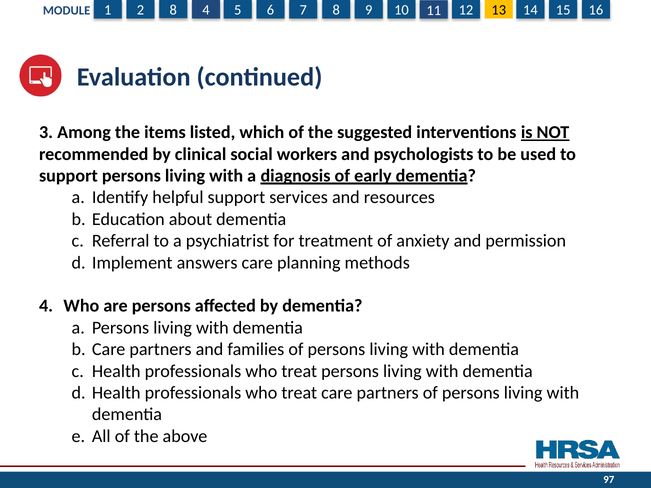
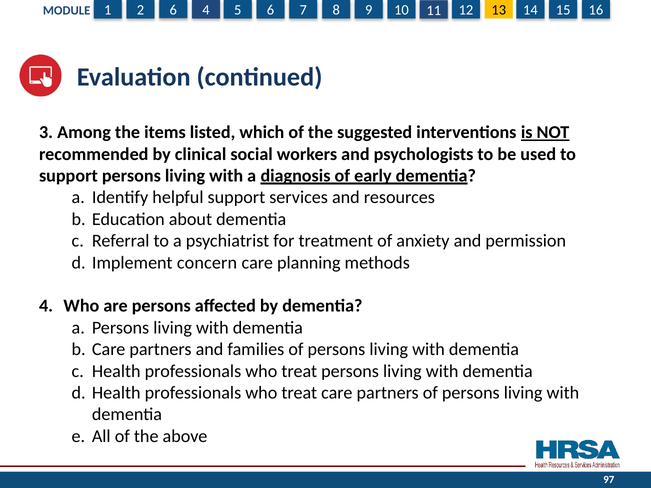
8: 8 -> 6 (173, 10)
answers: answers -> concern (207, 263)
